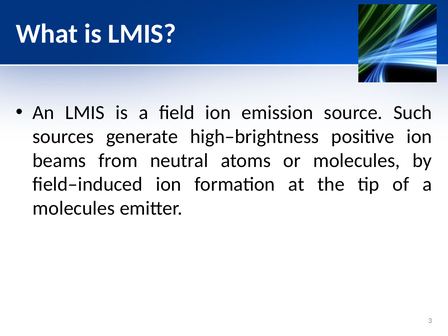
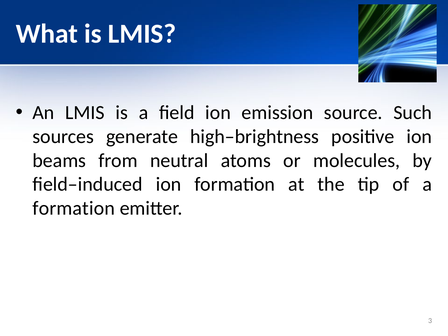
molecules: molecules -> formation (74, 208)
